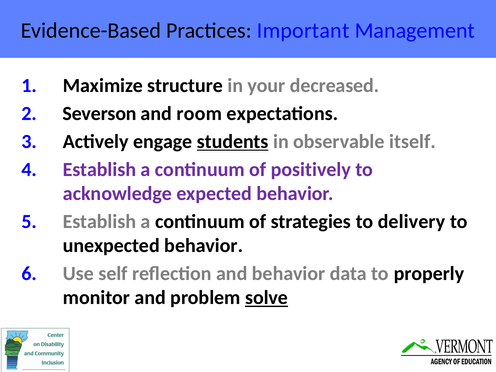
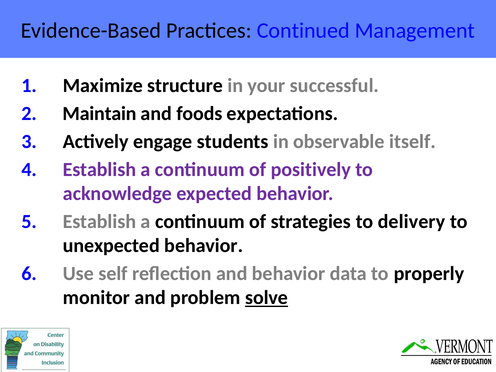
Important: Important -> Continued (303, 30)
decreased: decreased -> successful (334, 86)
Severson: Severson -> Maintain (100, 114)
room: room -> foods (199, 114)
students underline: present -> none (233, 142)
